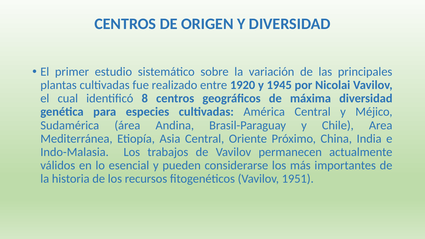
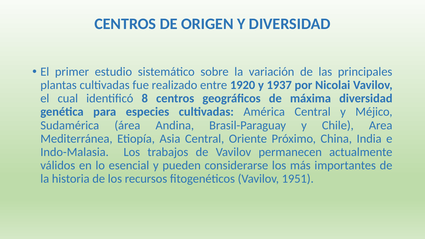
1945: 1945 -> 1937 (279, 85)
